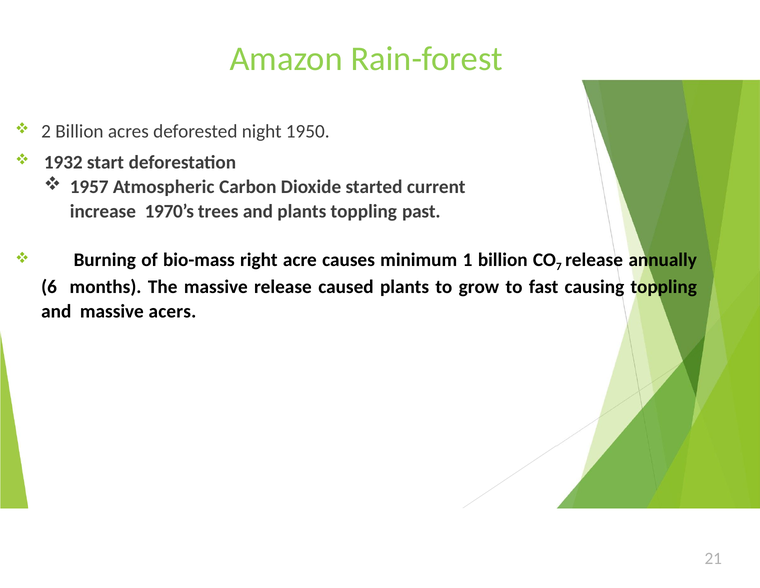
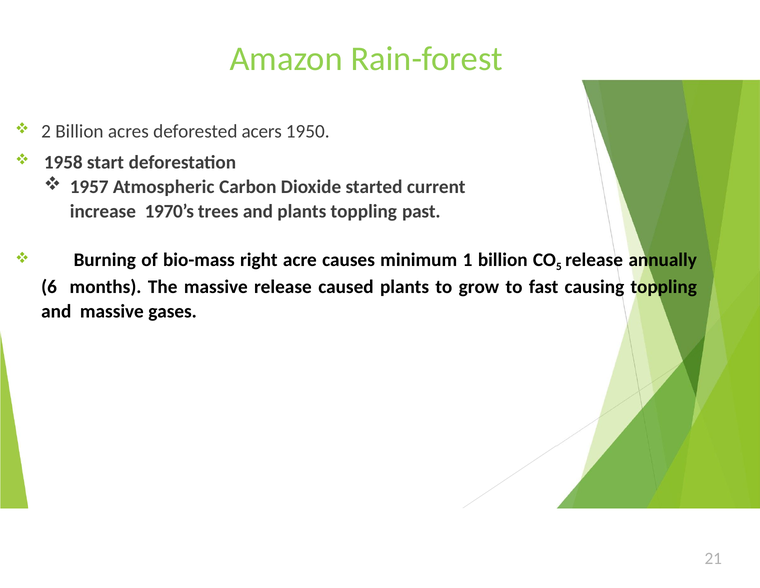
night: night -> acers (262, 131)
1932: 1932 -> 1958 (63, 162)
7: 7 -> 5 (559, 266)
acers: acers -> gases (173, 311)
